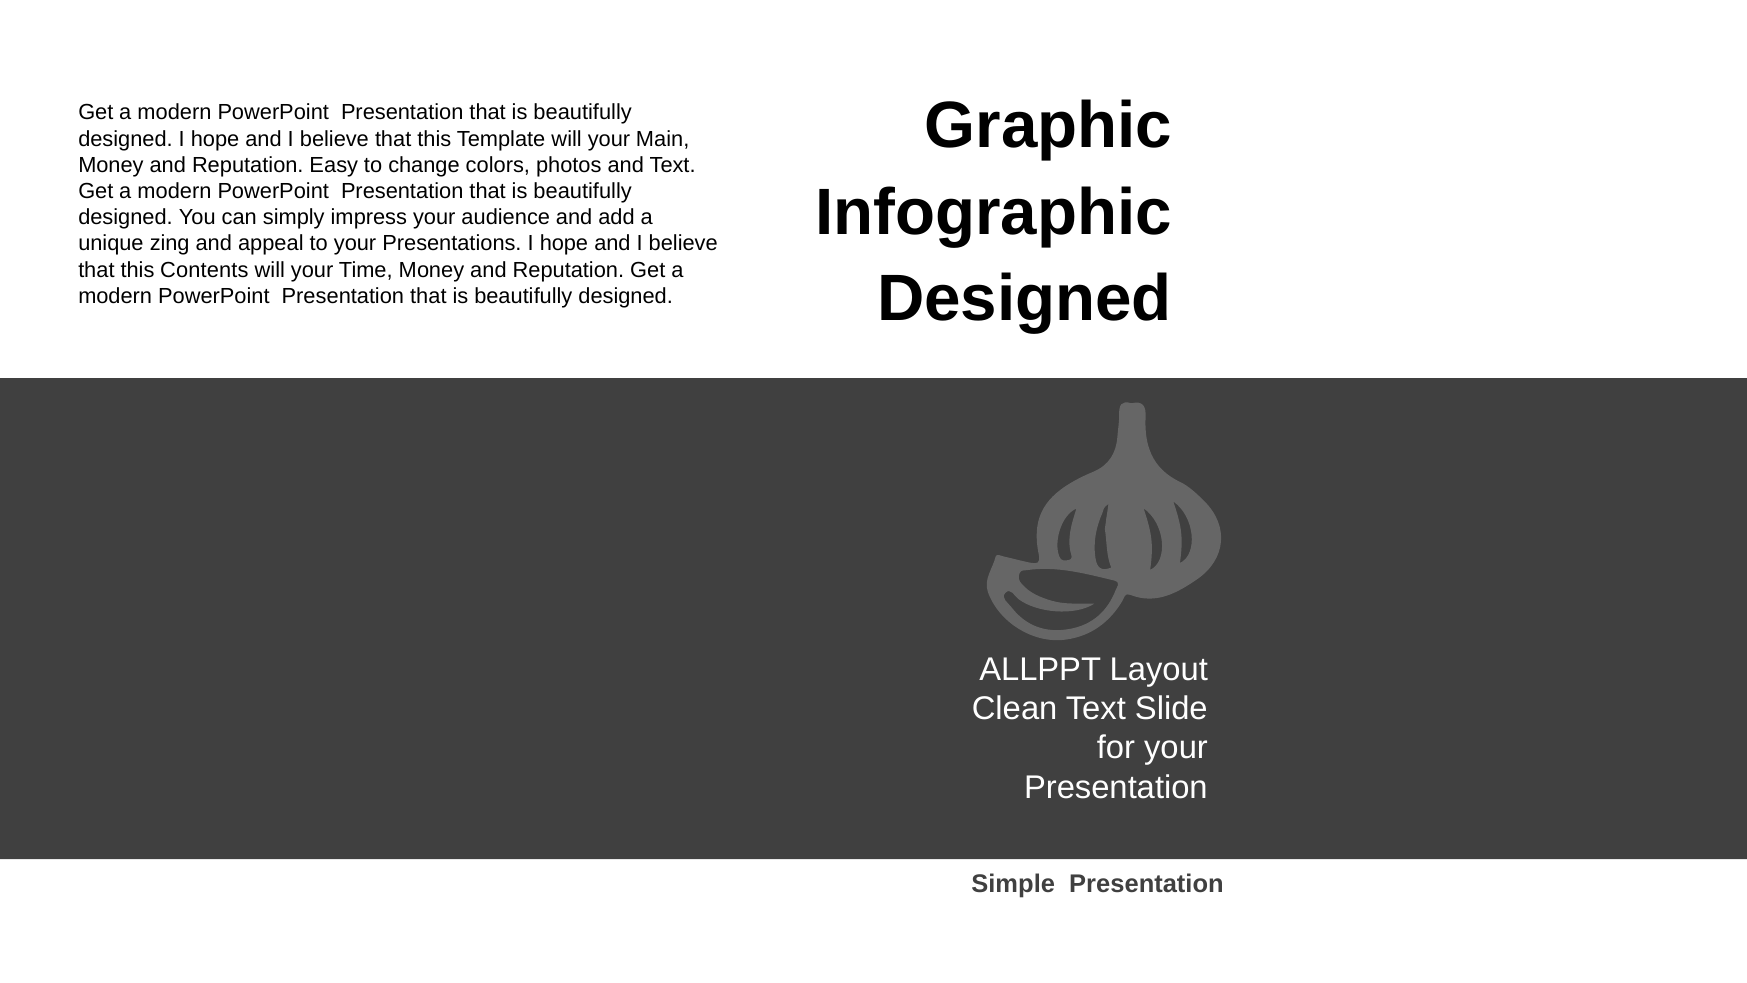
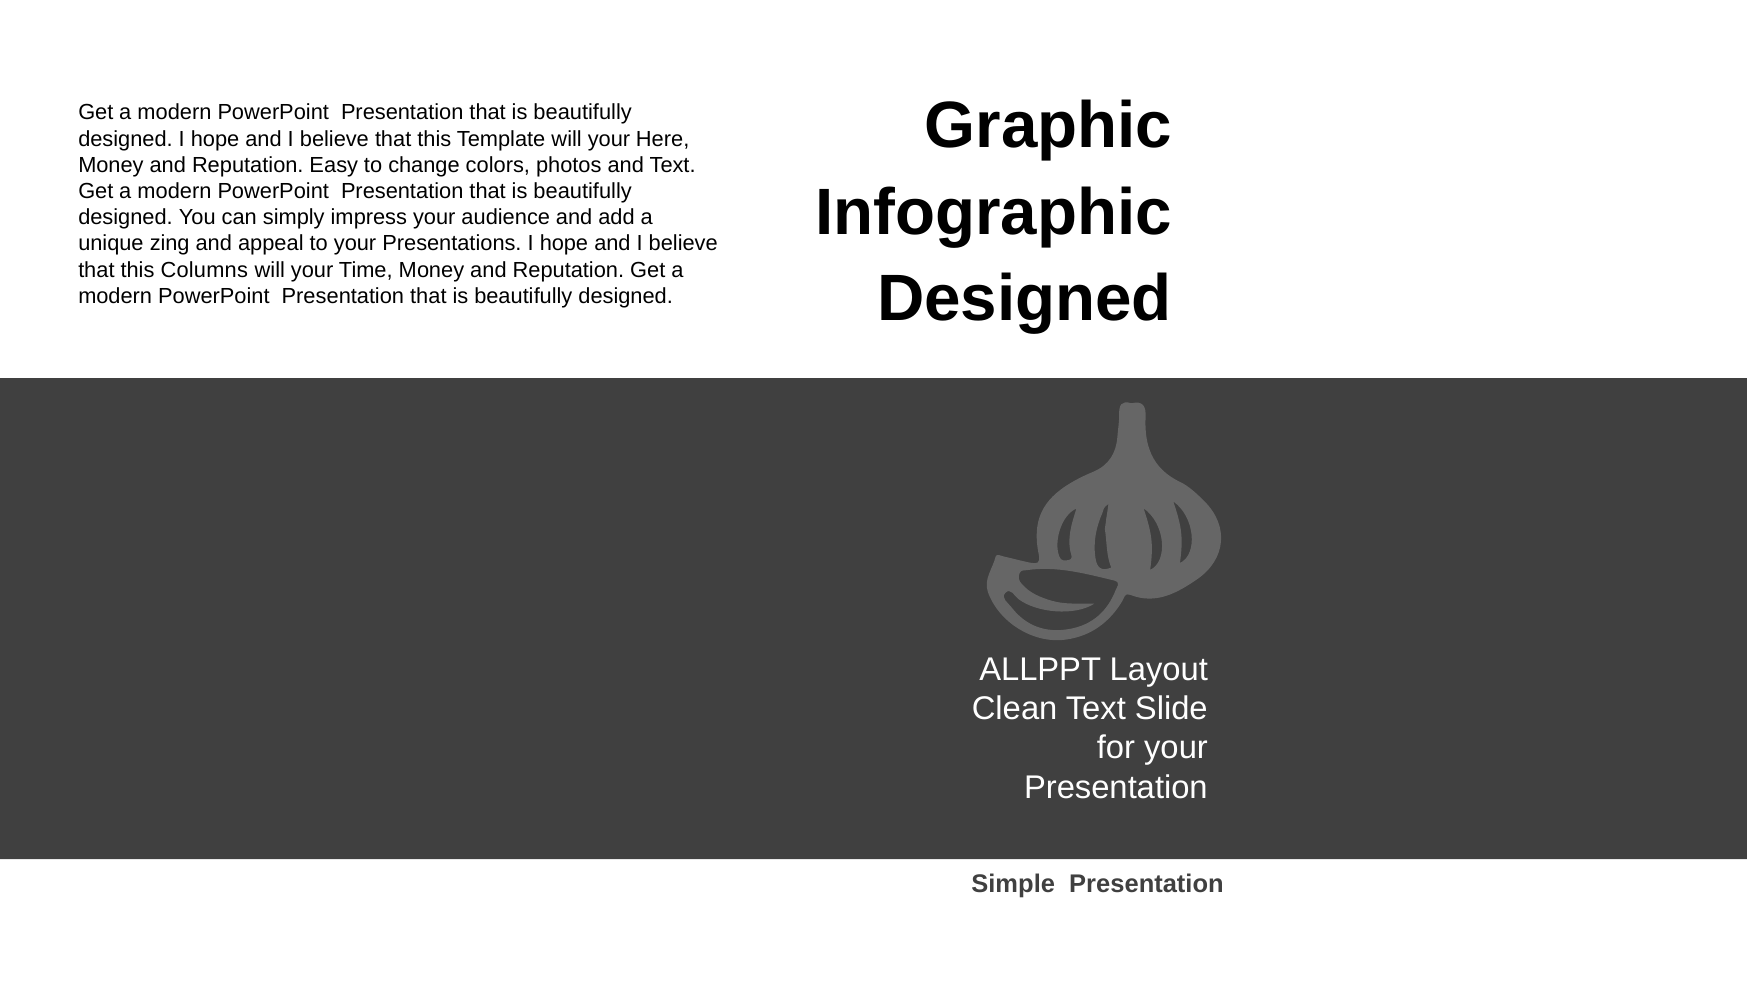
Main: Main -> Here (663, 139)
Contents: Contents -> Columns (204, 270)
